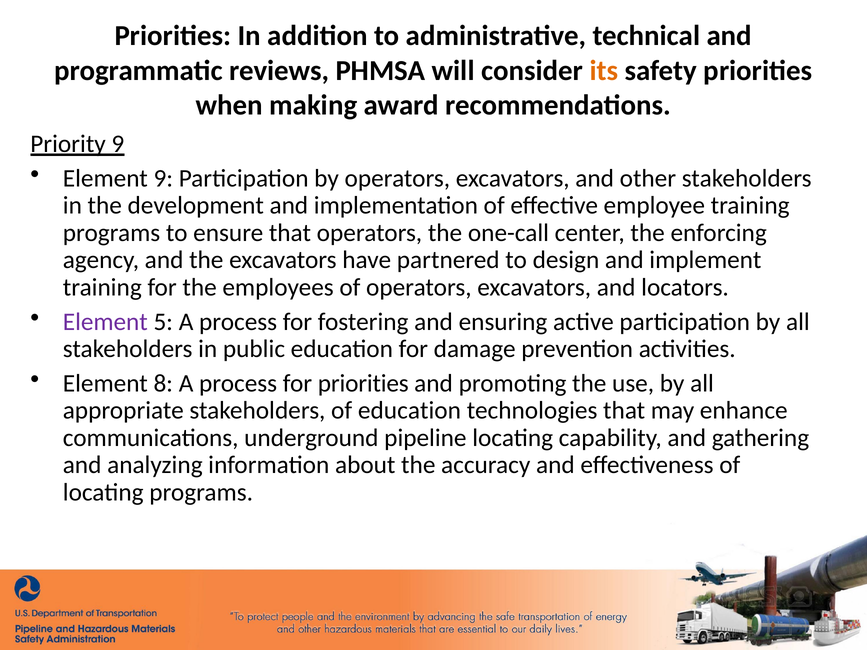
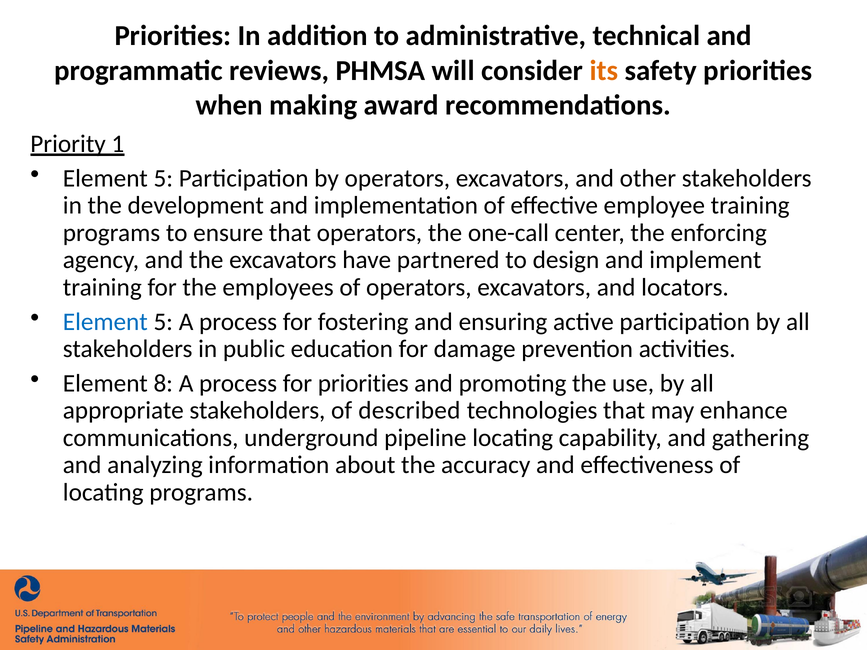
Priority 9: 9 -> 1 (118, 144)
9: 9 -> 5 (163, 178)
Element colour: purple -> blue (105, 322)
of education: education -> described (409, 411)
